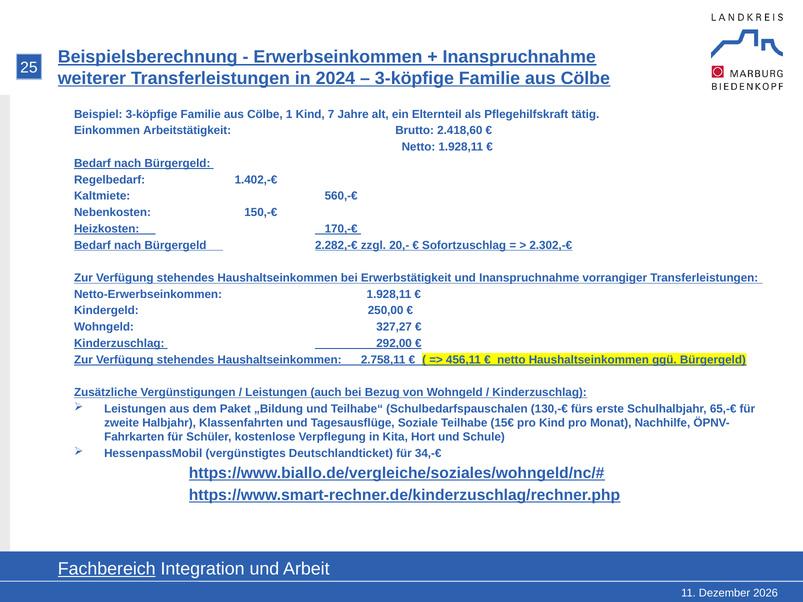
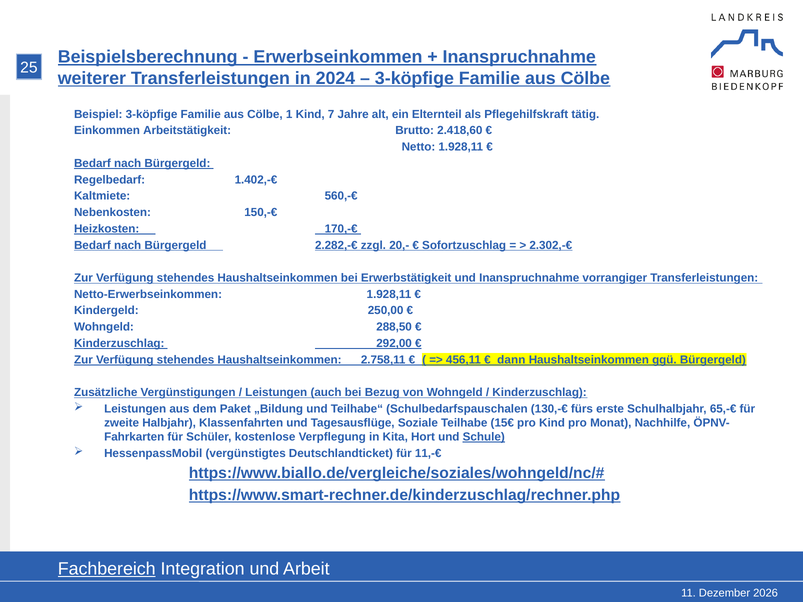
327,27: 327,27 -> 288,50 (394, 327)
netto: netto -> dann (511, 360)
Schule underline: none -> present (484, 437)
34,-€: 34,-€ -> 11,-€ (428, 453)
